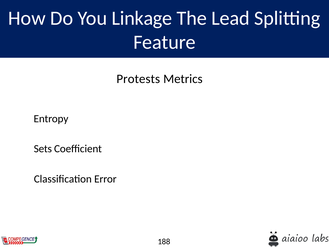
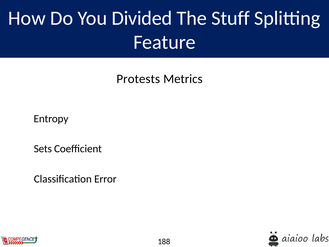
Linkage: Linkage -> Divided (142, 18)
Lead: Lead -> Stuff (231, 18)
